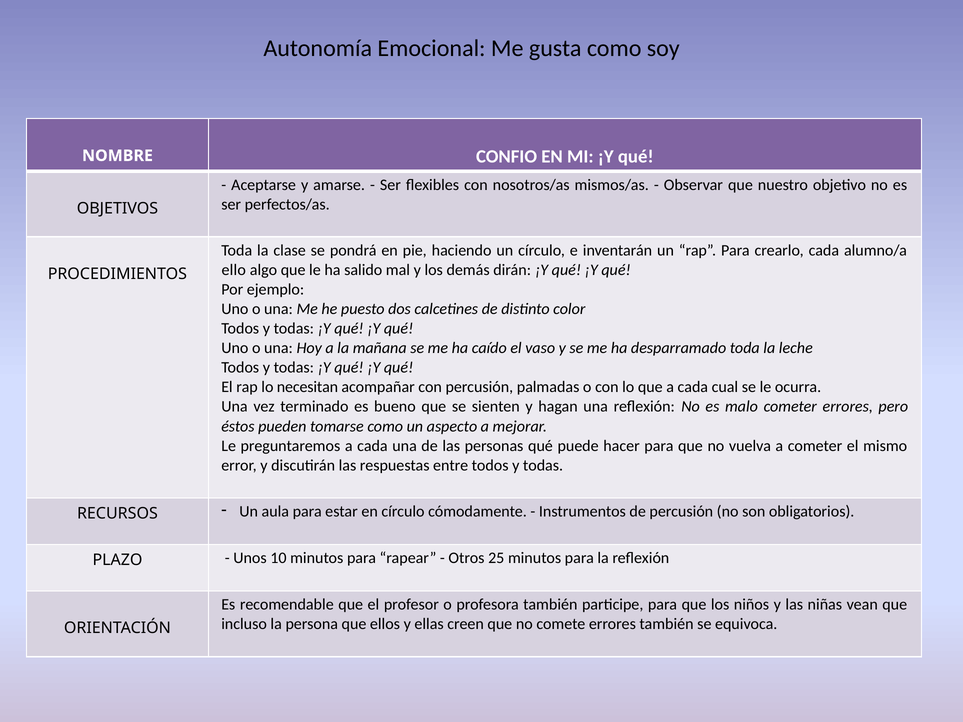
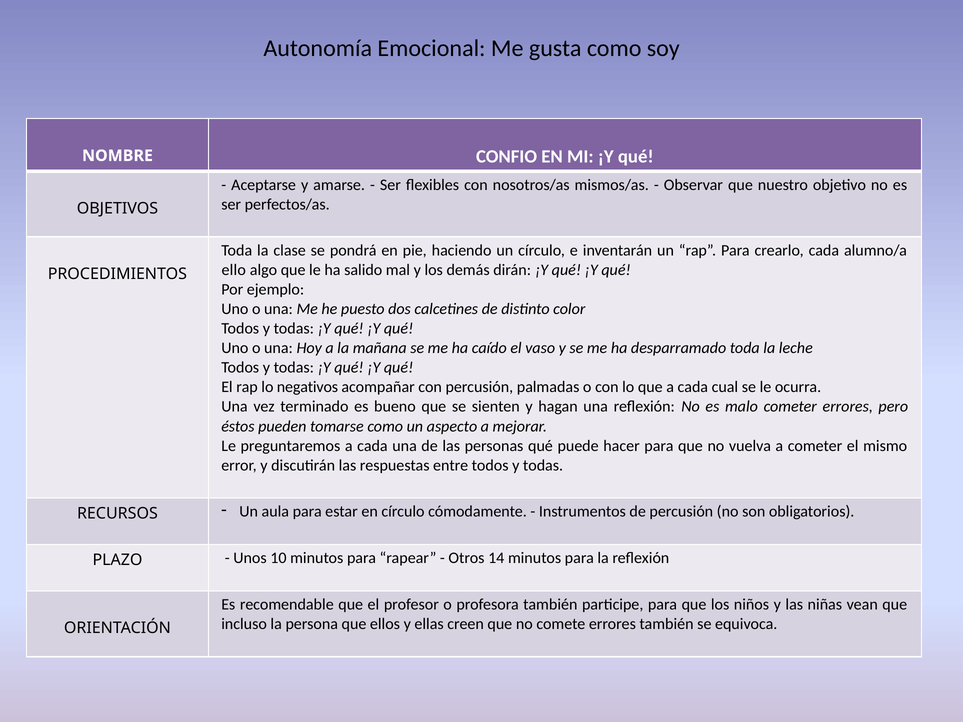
necesitan: necesitan -> negativos (307, 387)
25: 25 -> 14 (496, 558)
